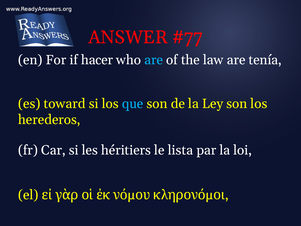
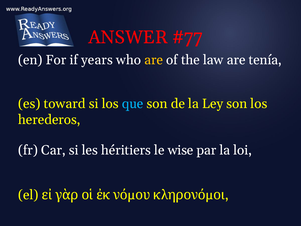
hacer: hacer -> years (97, 60)
are colour: light blue -> yellow (154, 60)
lista: lista -> wise (181, 150)
